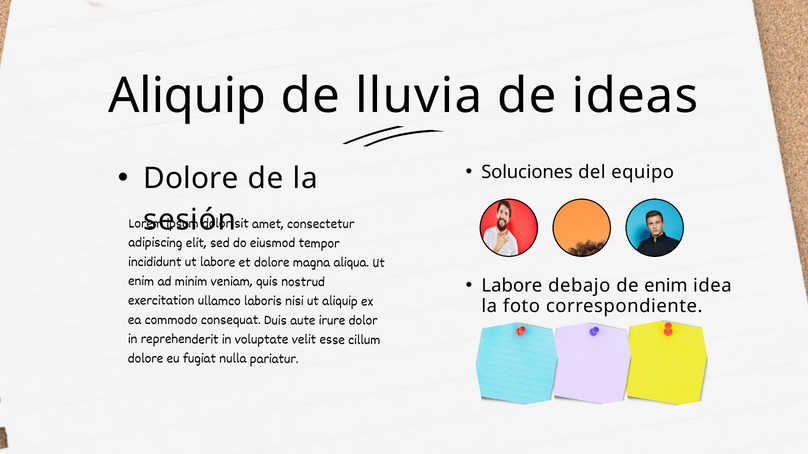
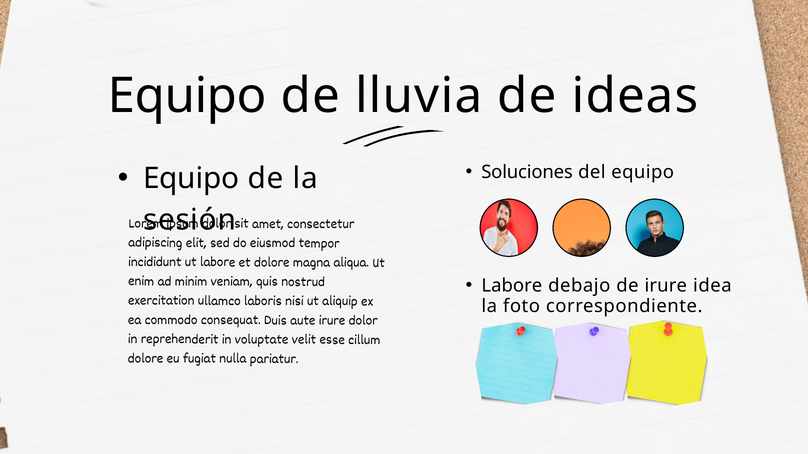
Aliquip: Aliquip -> Equipo (187, 96)
Dolore: Dolore -> Equipo (191, 179)
de enim: enim -> irure (666, 286)
